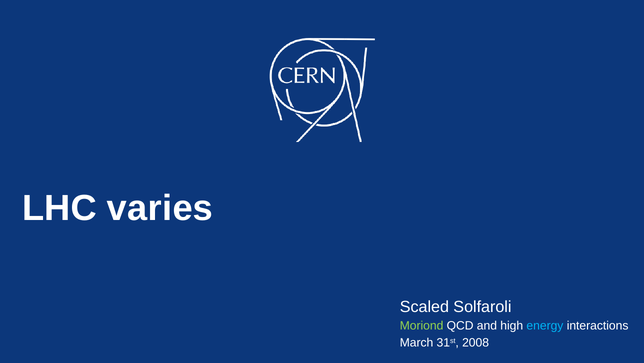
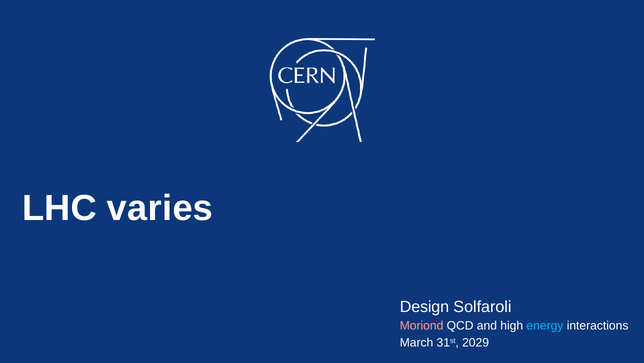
Scaled: Scaled -> Design (424, 306)
Moriond colour: light green -> pink (422, 325)
2008: 2008 -> 2029 (476, 342)
